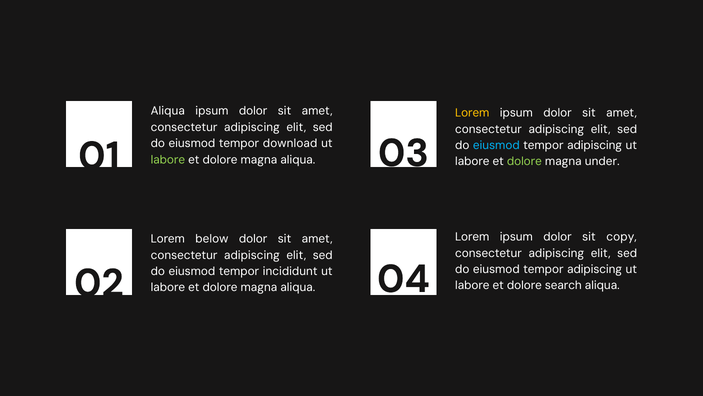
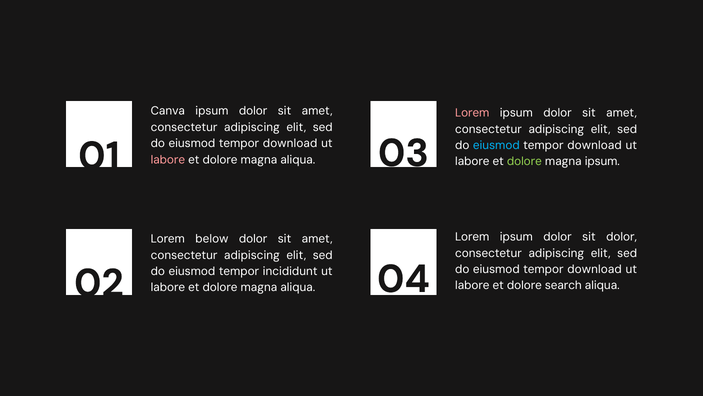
Aliqua: Aliqua -> Canva (168, 111)
Lorem colour: yellow -> pink (472, 113)
adipiscing: adipiscing -> download (595, 145)
labore colour: light green -> pink (168, 159)
magna under: under -> ipsum (602, 161)
sit copy: copy -> dolor (622, 237)
adipiscing: adipiscing -> download (595, 269)
